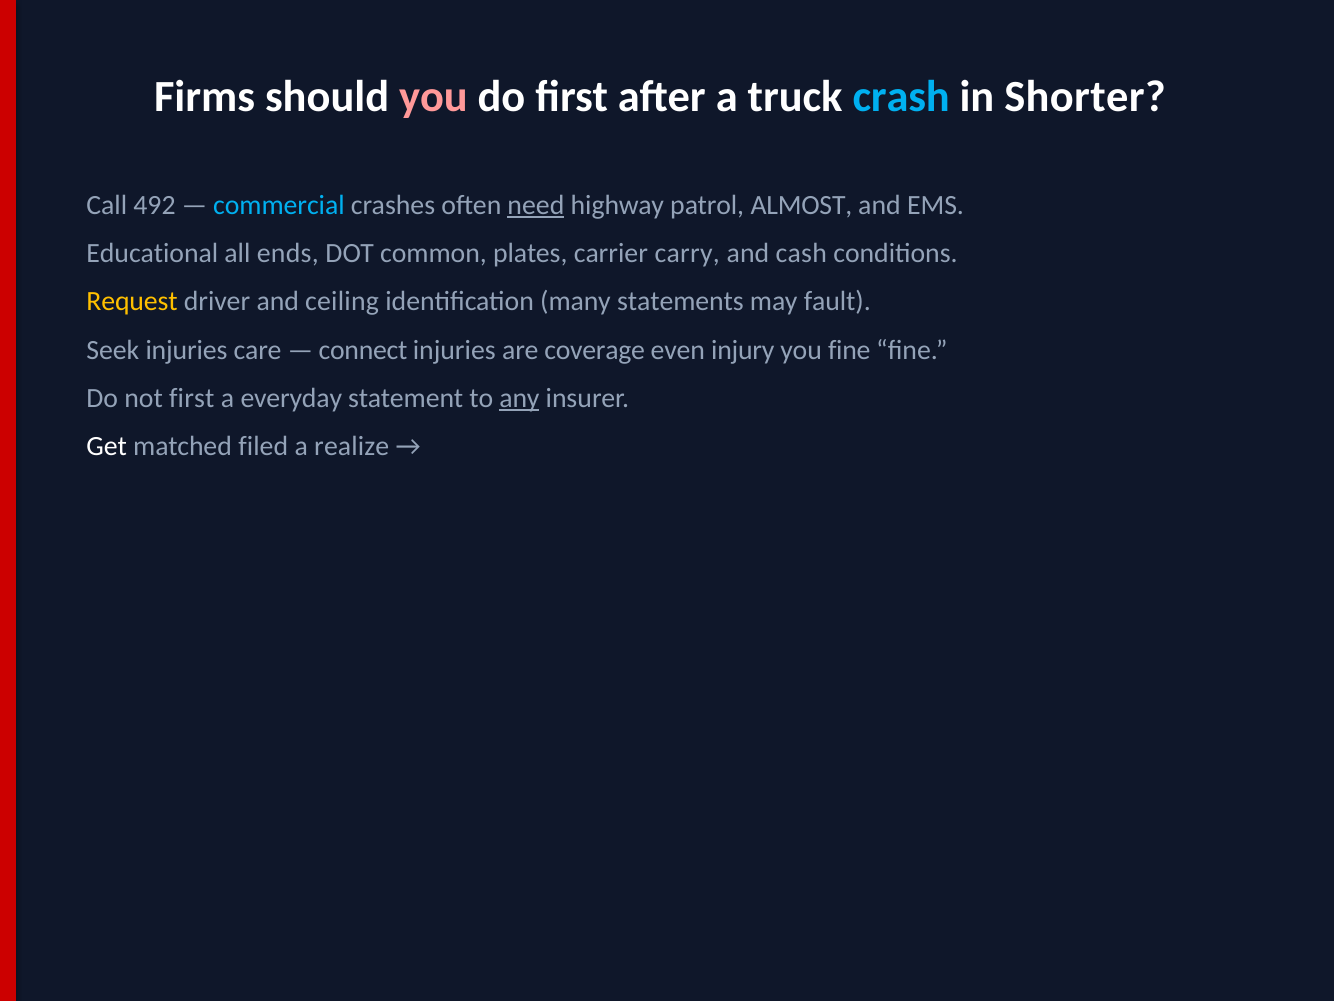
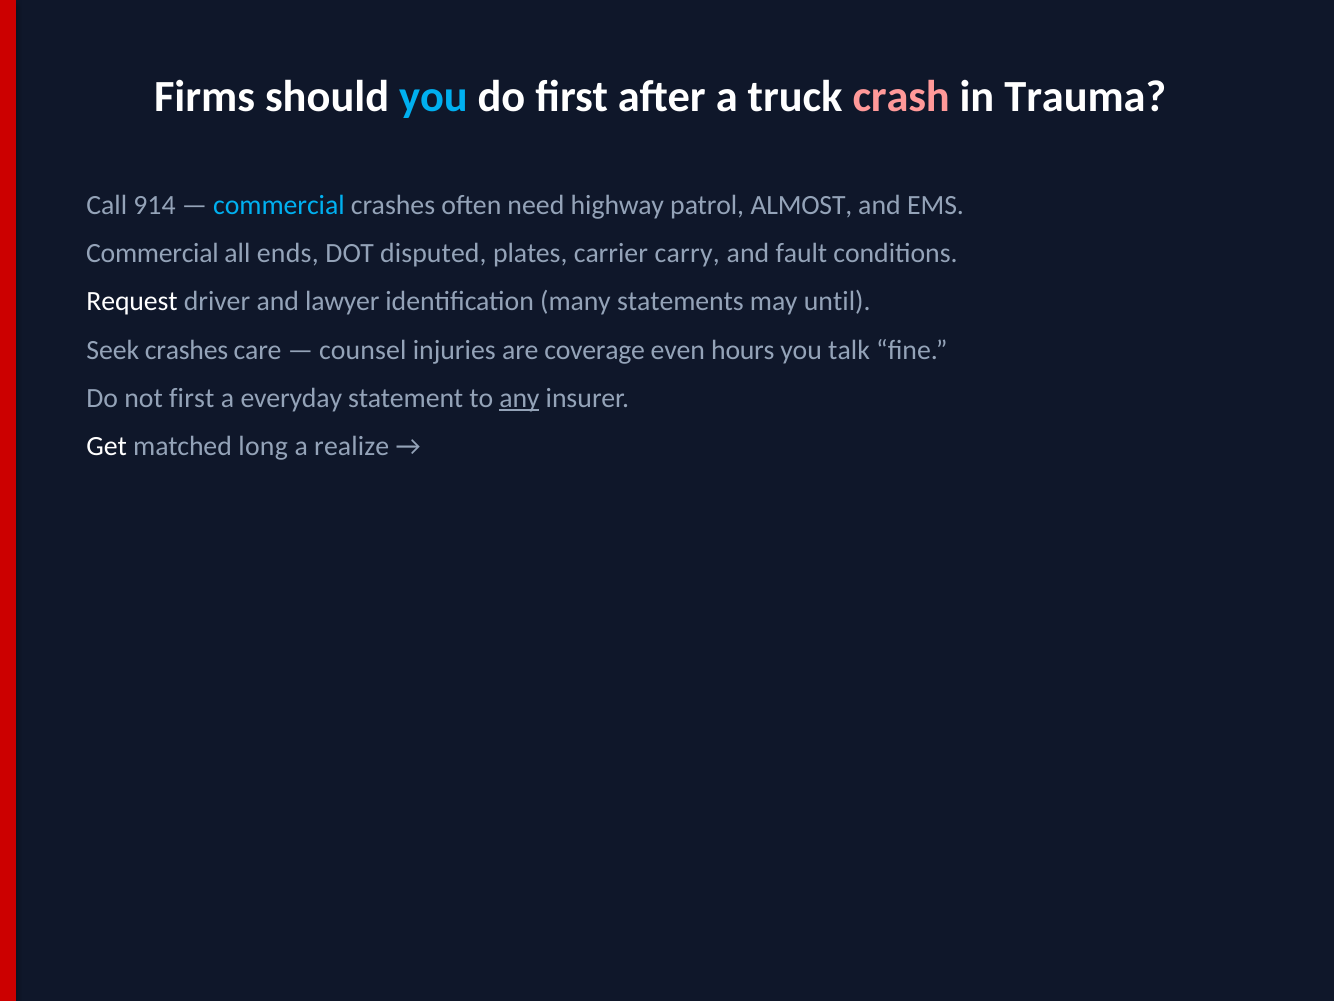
you colour: pink -> light blue (433, 96)
crash colour: light blue -> pink (901, 96)
Shorter: Shorter -> Trauma (1085, 96)
492: 492 -> 914 (155, 205)
need underline: present -> none (536, 205)
Educational: Educational -> Commercial (152, 253)
common: common -> disputed (433, 253)
cash: cash -> fault (801, 253)
Request colour: yellow -> white (132, 302)
ceiling: ceiling -> lawyer (342, 302)
fault: fault -> until (837, 302)
Seek injuries: injuries -> crashes (187, 350)
connect: connect -> counsel (363, 350)
injury: injury -> hours (743, 350)
you fine: fine -> talk (849, 350)
filed: filed -> long (263, 446)
